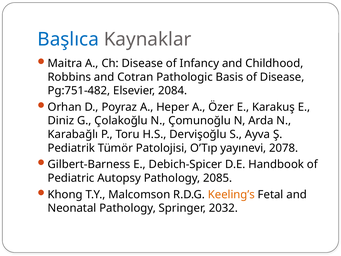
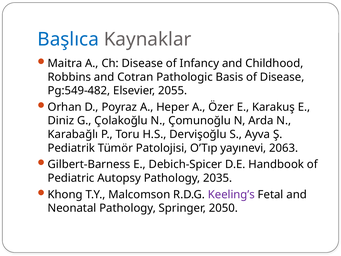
Pg:751-482: Pg:751-482 -> Pg:549-482 (79, 91)
2084: 2084 -> 2055 (173, 91)
2078: 2078 -> 2063 (284, 148)
2085: 2085 -> 2035 (218, 178)
Keeling’s colour: orange -> purple (231, 194)
2032: 2032 -> 2050 (223, 208)
